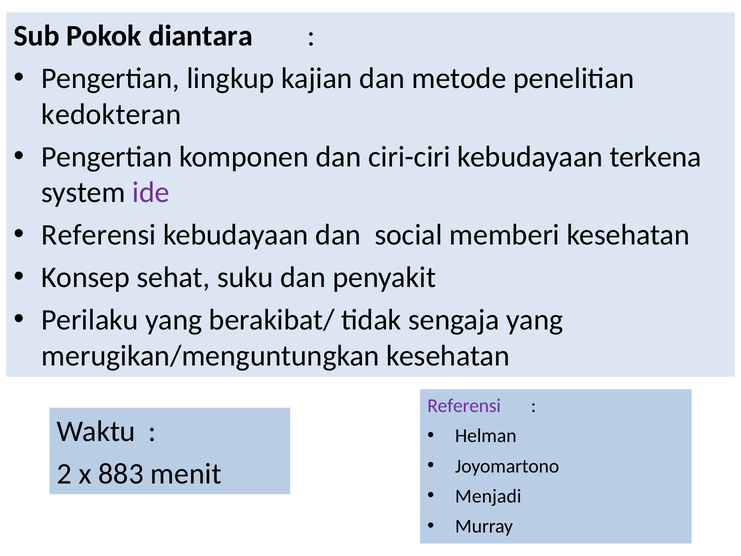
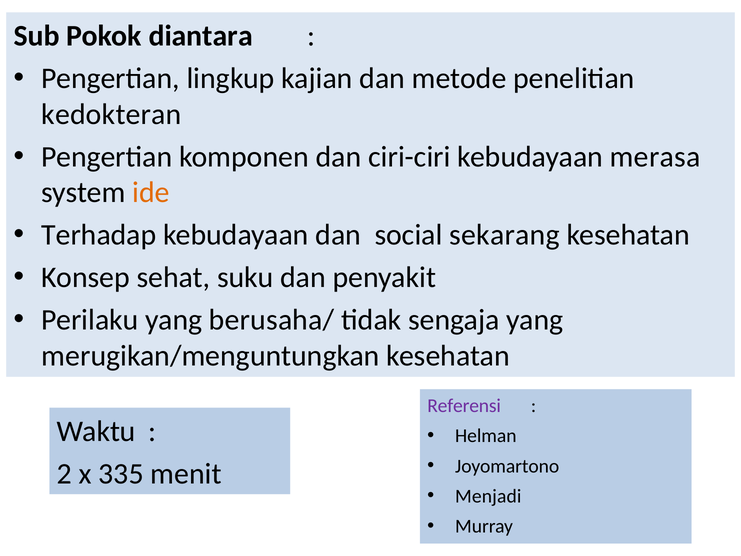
terkena: terkena -> merasa (655, 157)
ide colour: purple -> orange (151, 193)
Referensi: Referensi -> Terhadap (99, 235)
memberi: memberi -> sekarang (504, 235)
berakibat/: berakibat/ -> berusaha/ (272, 320)
883: 883 -> 335 (121, 474)
